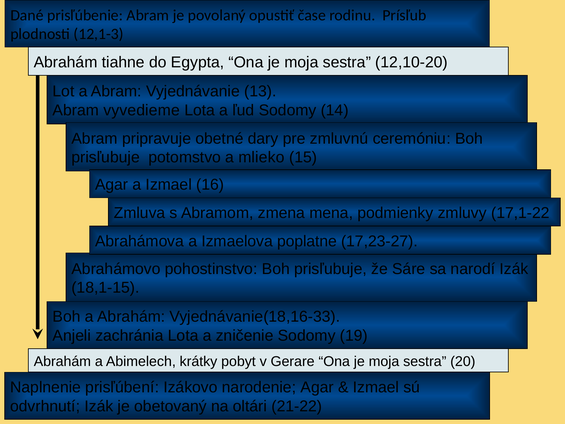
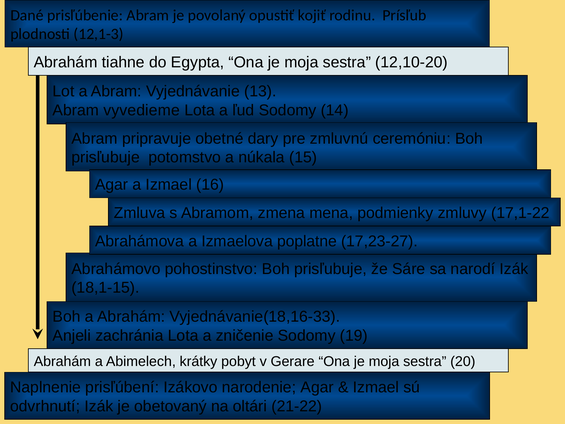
čase: čase -> kojiť (312, 15)
mlieko: mlieko -> núkala (262, 157)
